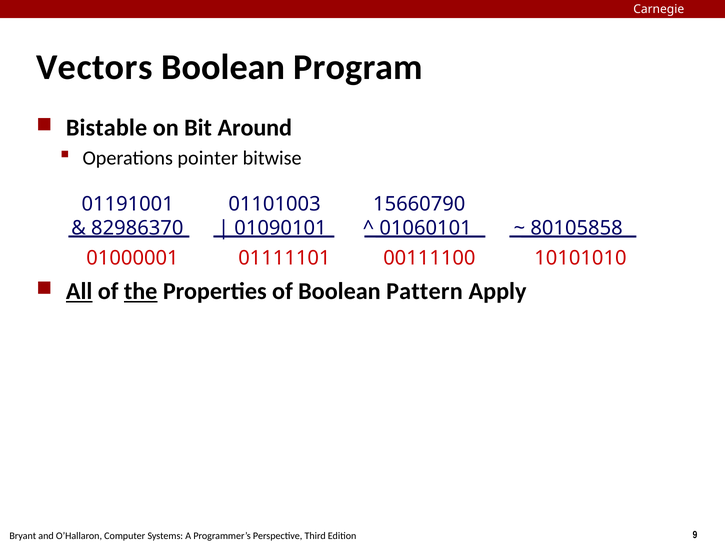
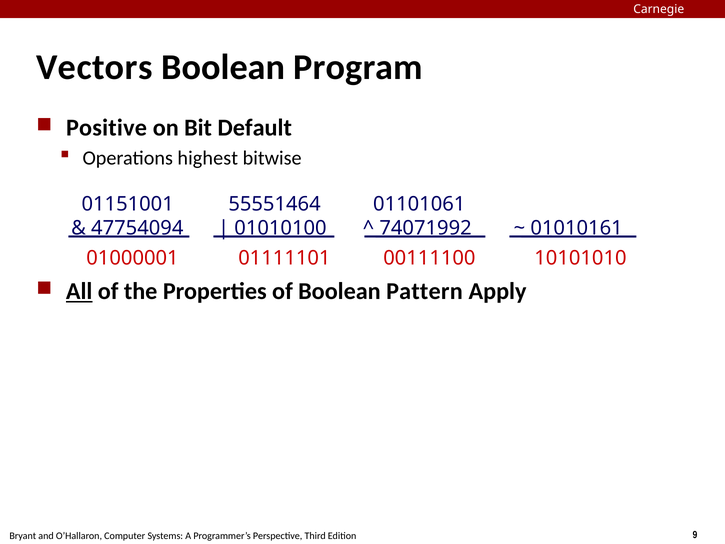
Bistable: Bistable -> Positive (106, 128)
Around: Around -> Default (255, 128)
pointer: pointer -> highest (208, 158)
01191001: 01191001 -> 01151001 (128, 204)
01101003: 01101003 -> 55551464 (275, 204)
15660790: 15660790 -> 01101061 (419, 204)
82986370: 82986370 -> 47754094 (137, 228)
01090101: 01090101 -> 01010100 (280, 228)
01060101: 01060101 -> 74071992 (426, 228)
80105858: 80105858 -> 01010161 (577, 228)
the underline: present -> none (141, 291)
